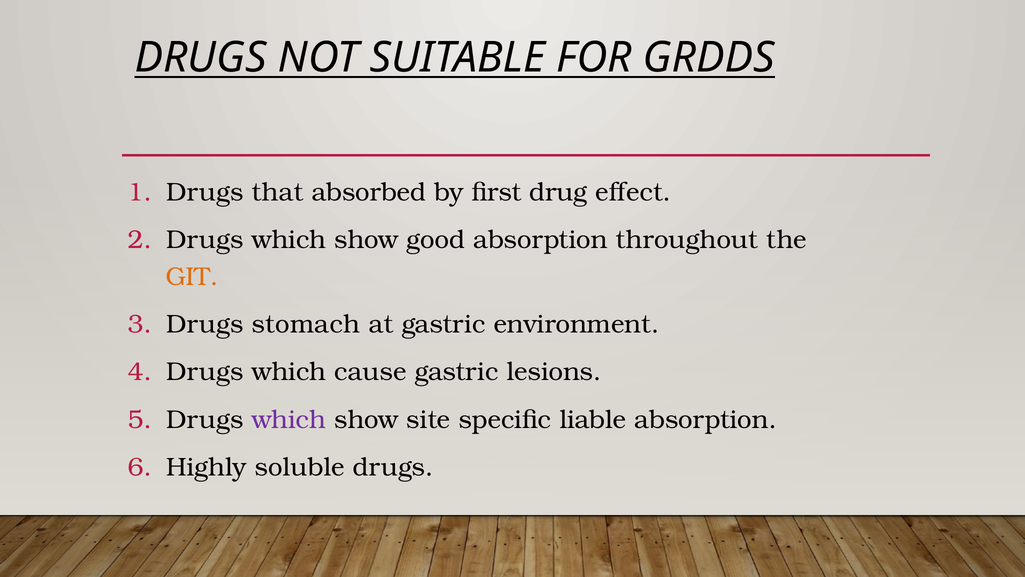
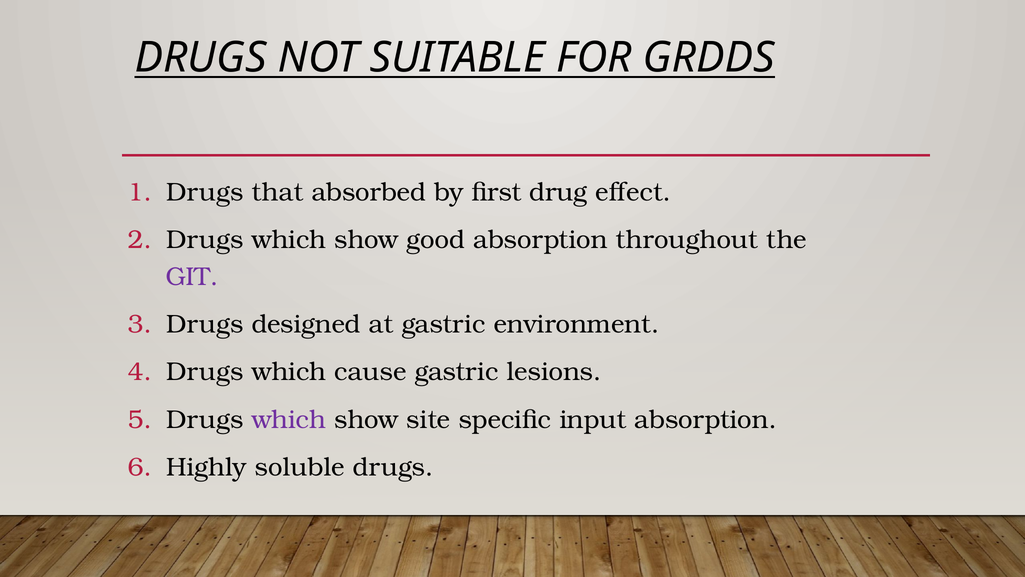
GIT colour: orange -> purple (192, 277)
stomach: stomach -> designed (306, 324)
liable: liable -> input (593, 419)
